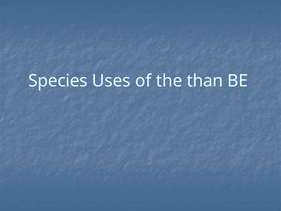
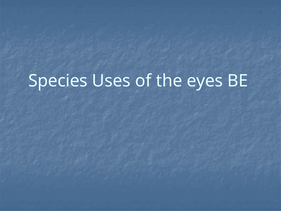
than: than -> eyes (205, 81)
